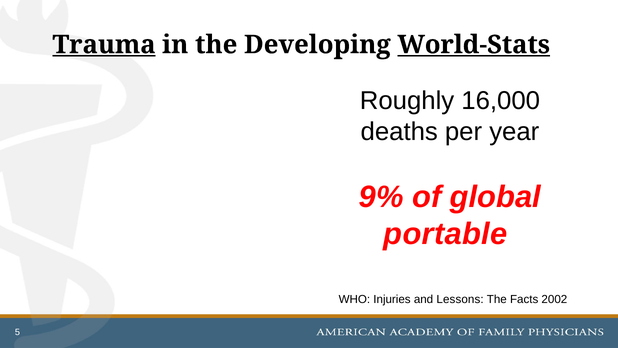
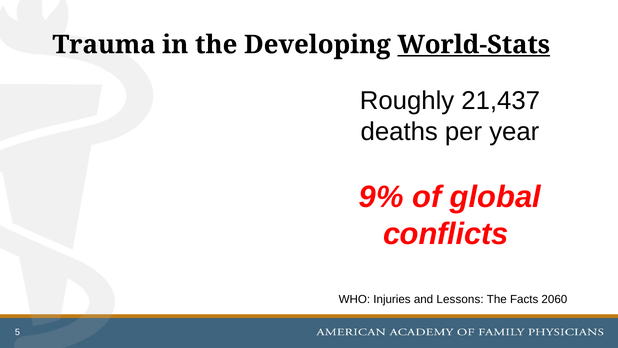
Trauma underline: present -> none (104, 45)
16,000: 16,000 -> 21,437 (501, 101)
portable: portable -> conflicts (446, 234)
2002: 2002 -> 2060 (554, 299)
